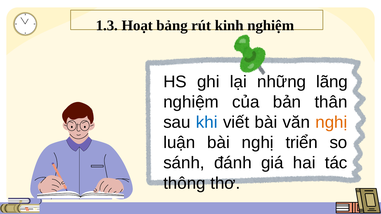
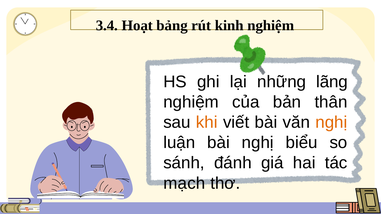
1.3: 1.3 -> 3.4 (107, 25)
khi colour: blue -> orange (207, 122)
triển: triển -> biểu (302, 143)
thông: thông -> mạch (184, 183)
